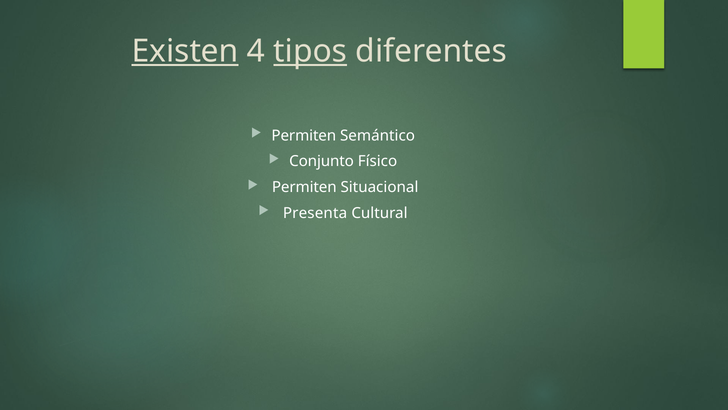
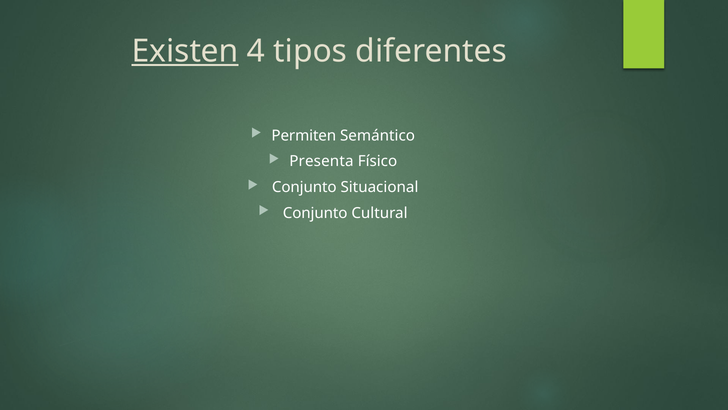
tipos underline: present -> none (310, 51)
Conjunto: Conjunto -> Presenta (321, 161)
Permiten: Permiten -> Conjunto (304, 187)
Presenta: Presenta -> Conjunto (315, 213)
